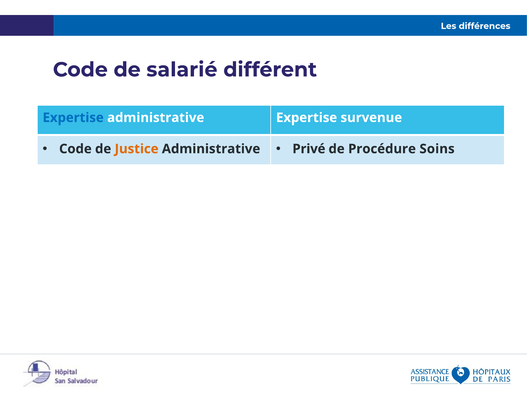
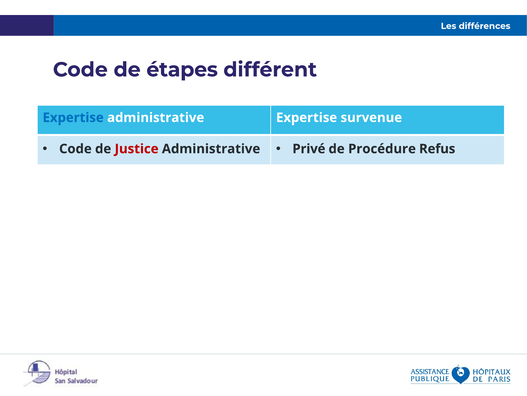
salarié: salarié -> étapes (182, 70)
Justice colour: orange -> red (137, 149)
Soins: Soins -> Refus (437, 149)
